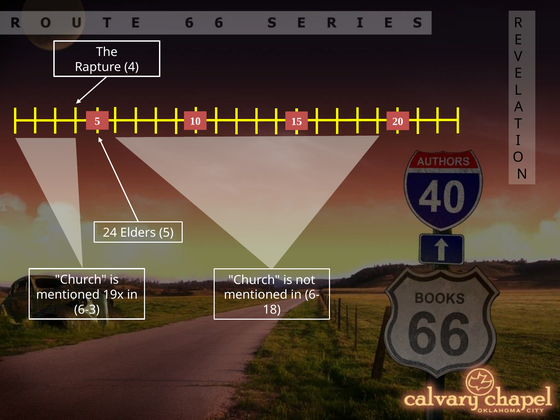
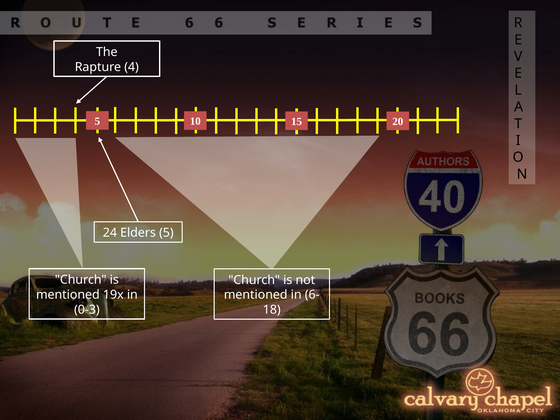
6-3: 6-3 -> 0-3 (87, 310)
